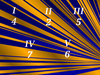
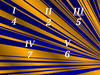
III underline: none -> present (79, 11)
